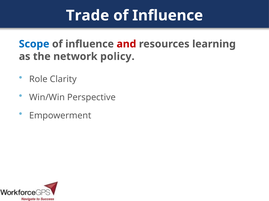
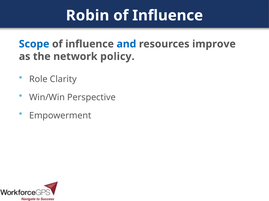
Trade: Trade -> Robin (88, 16)
and colour: red -> blue (126, 44)
learning: learning -> improve (214, 44)
